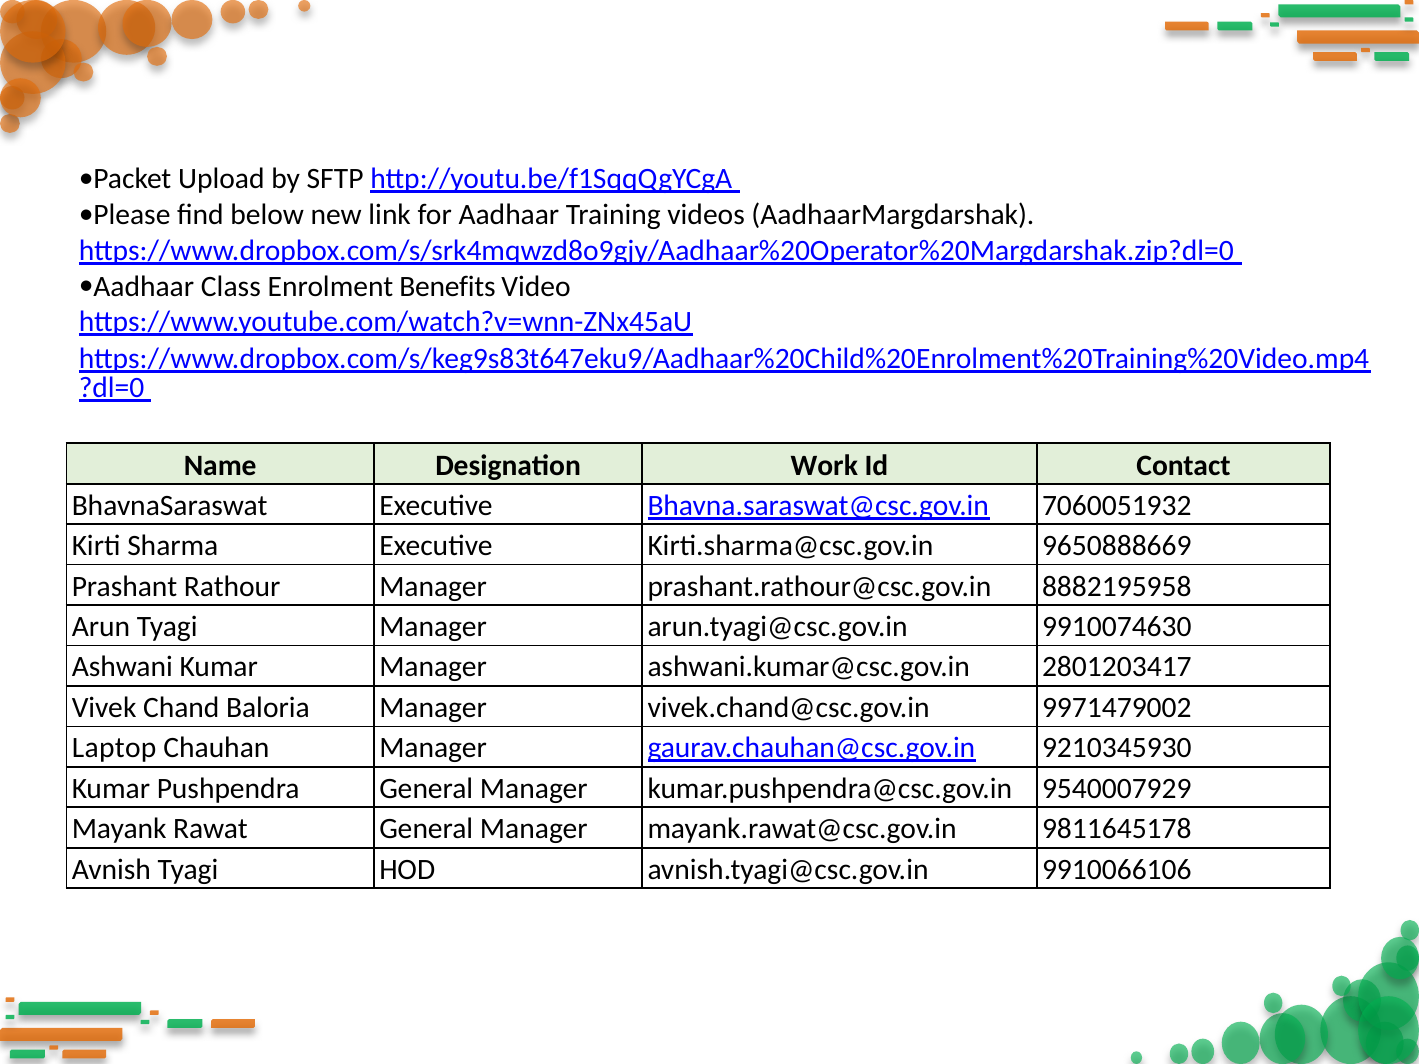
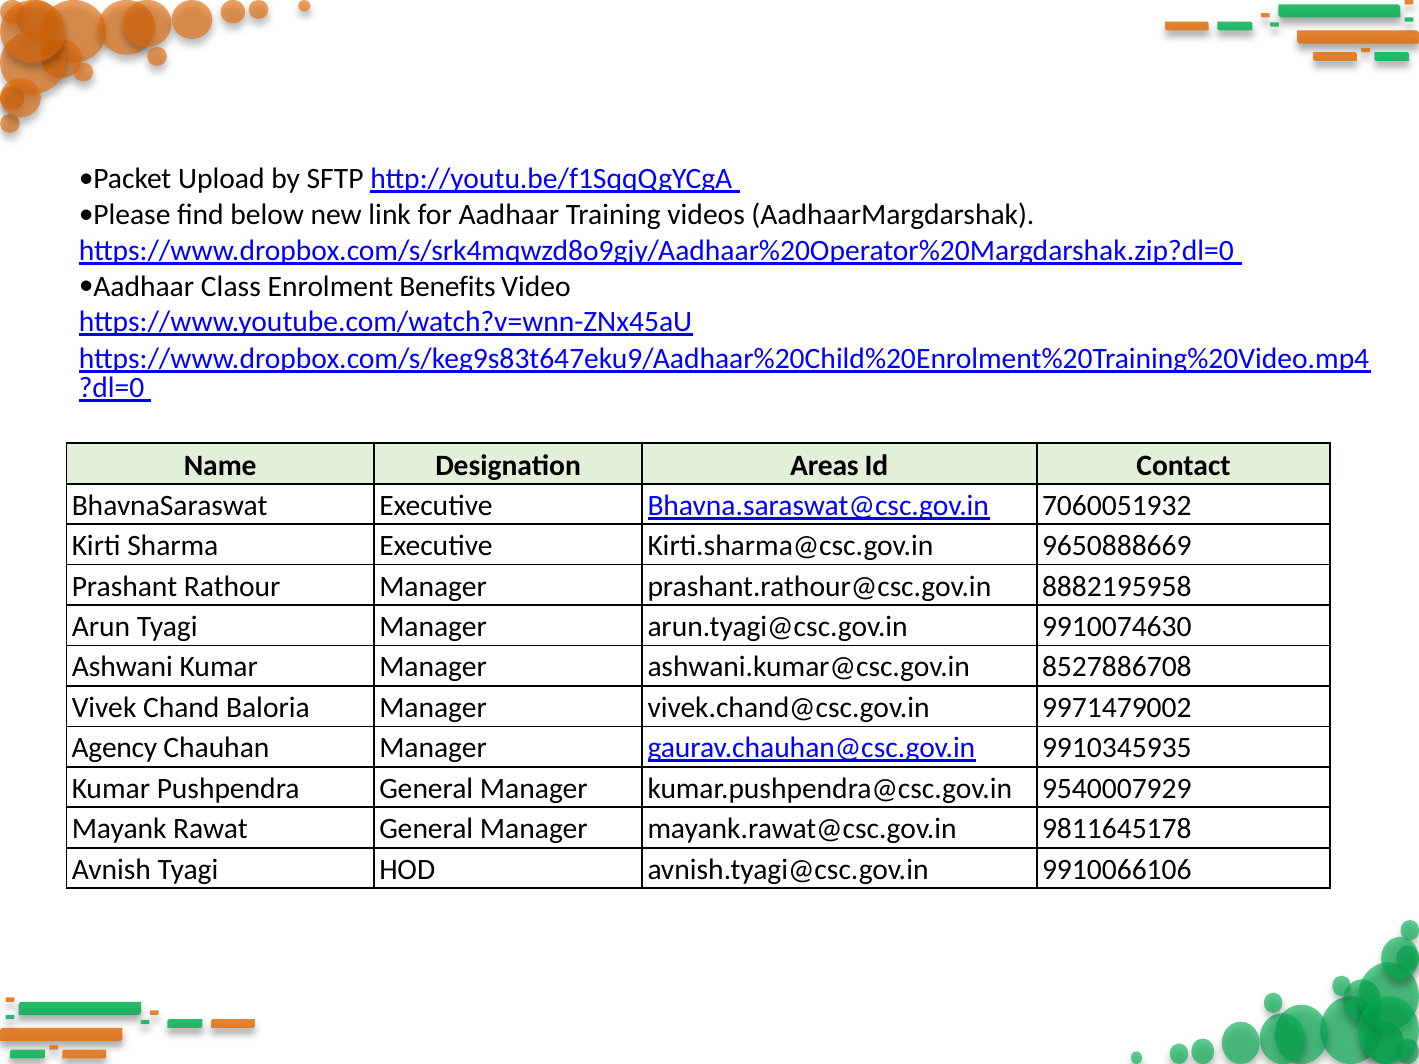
Work: Work -> Areas (824, 466)
2801203417: 2801203417 -> 8527886708 (1117, 667)
Laptop: Laptop -> Agency (114, 748)
9210345930: 9210345930 -> 9910345935 (1117, 748)
